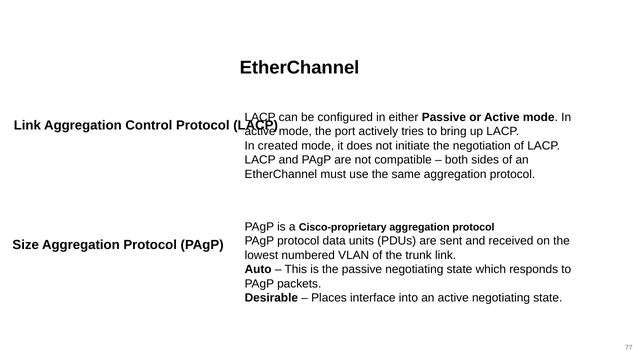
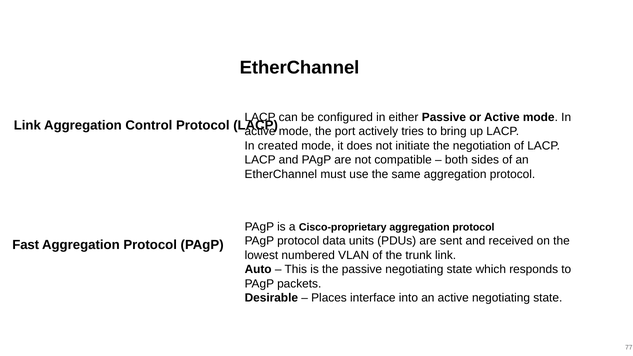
Size: Size -> Fast (26, 245)
